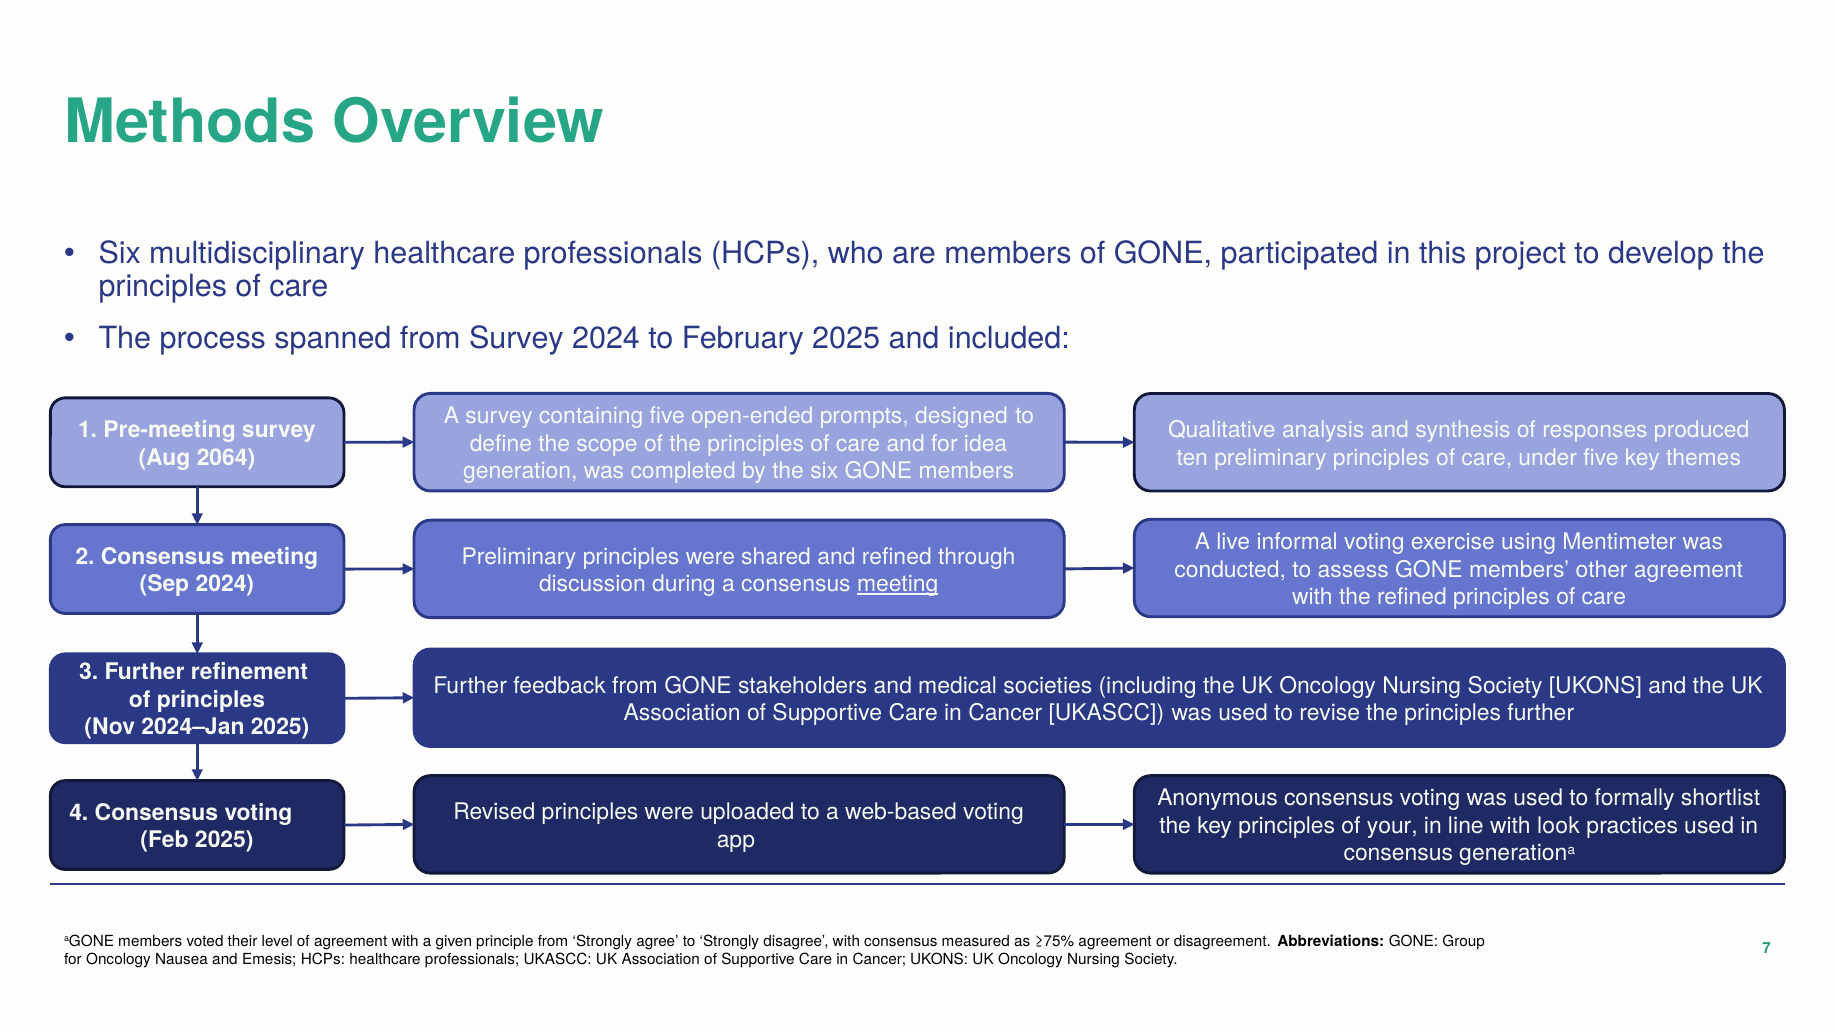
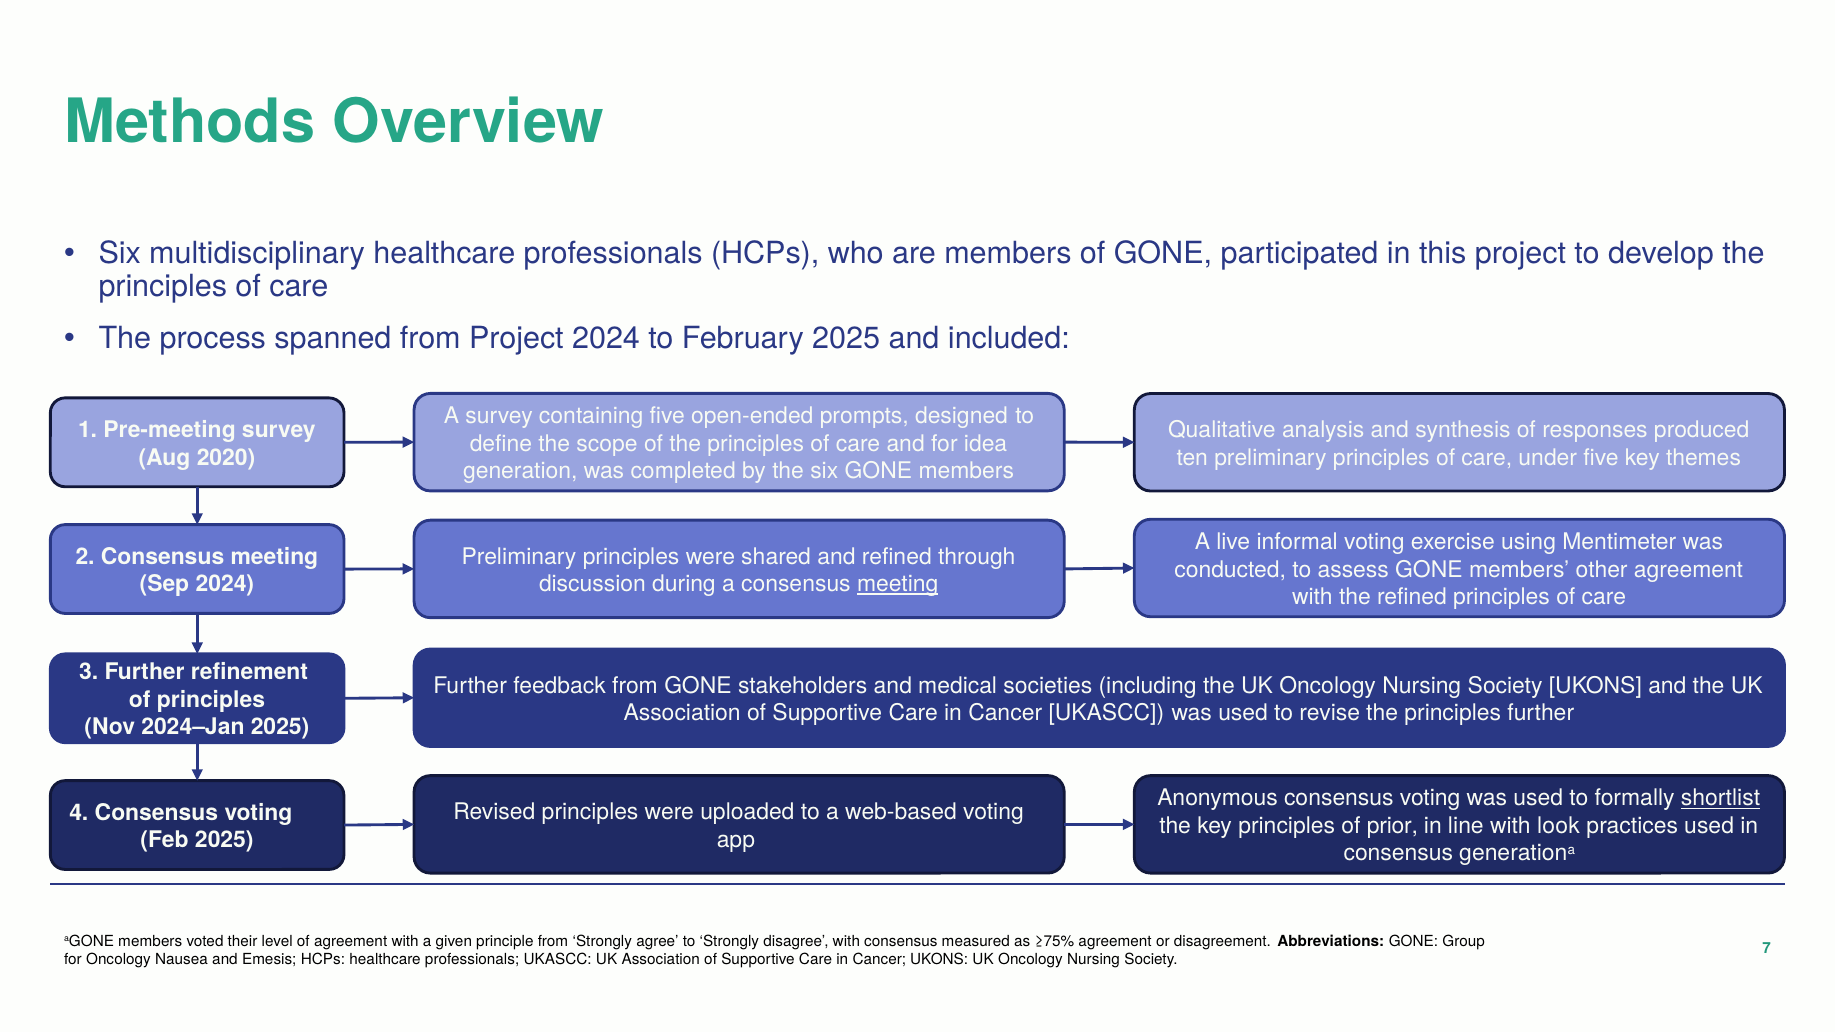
from Survey: Survey -> Project (516, 338)
2064: 2064 -> 2020 (226, 458)
shortlist underline: none -> present (1721, 799)
your: your -> prior (1392, 826)
